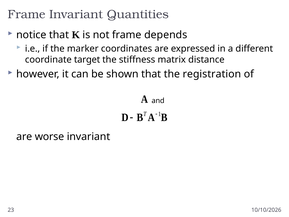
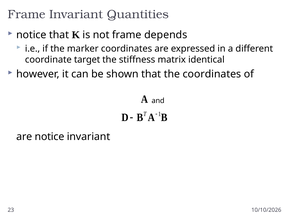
distance: distance -> identical (206, 60)
the registration: registration -> coordinates (212, 74)
are worse: worse -> notice (50, 137)
